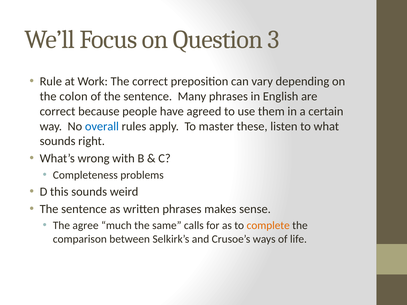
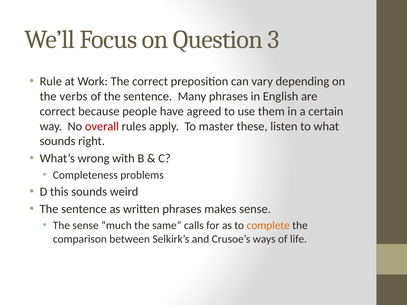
colon: colon -> verbs (74, 97)
overall colour: blue -> red (102, 126)
The agree: agree -> sense (86, 226)
